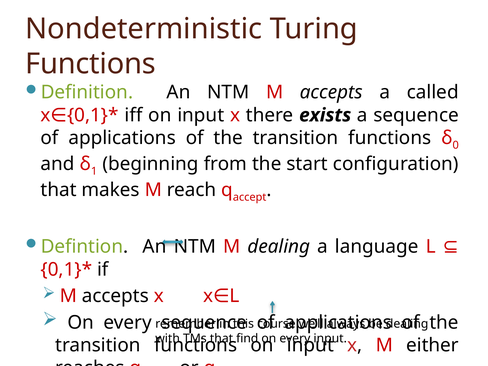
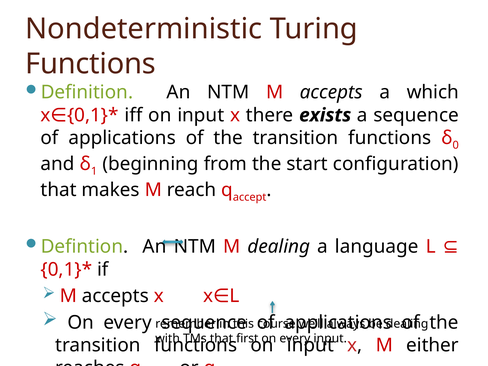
called: called -> which (433, 92)
find: find -> first (247, 338)
